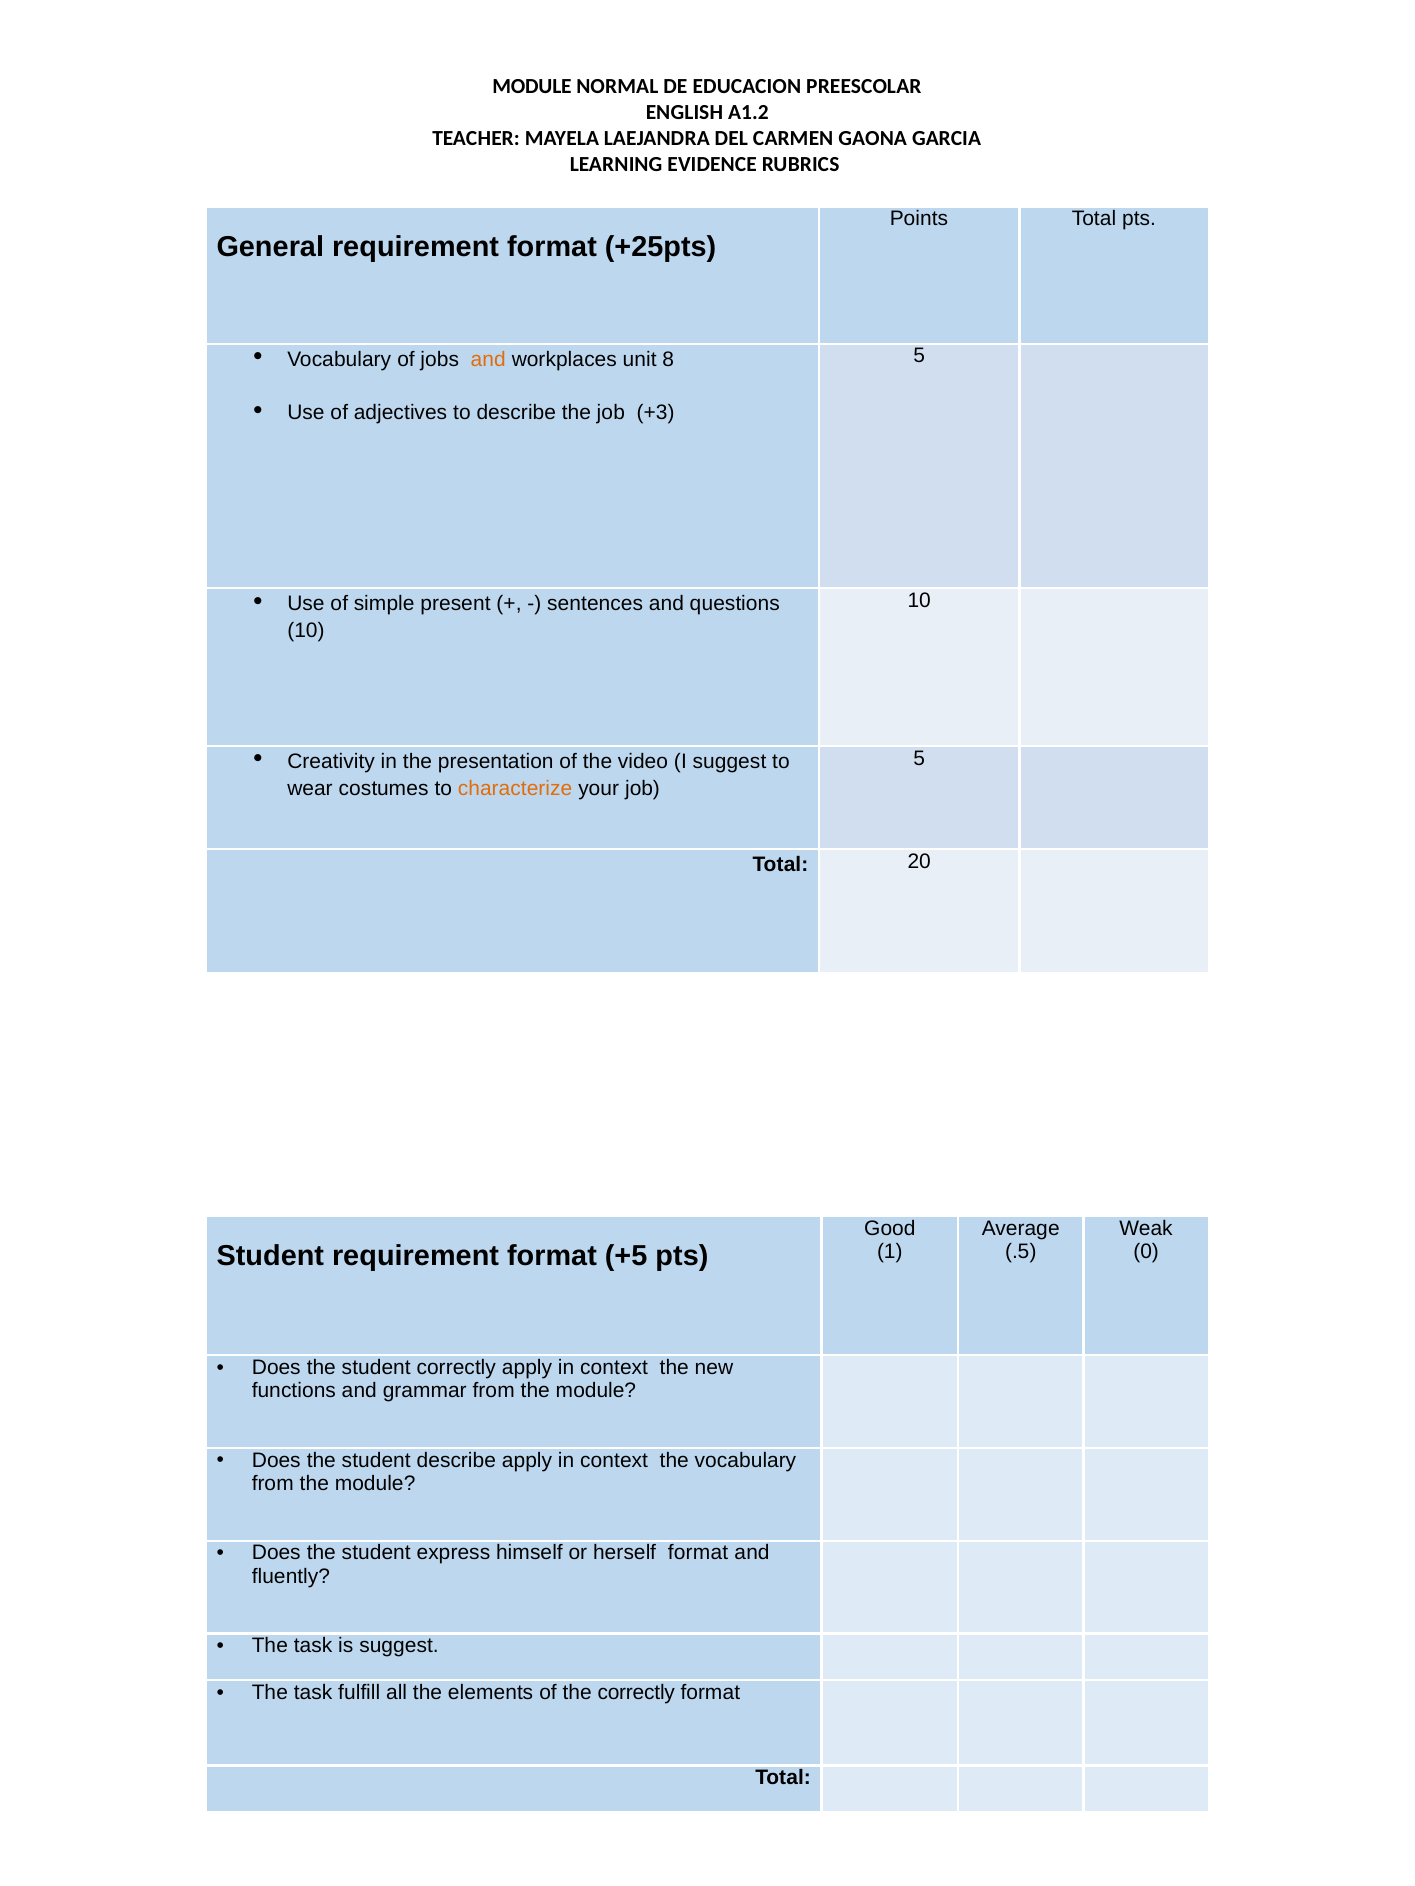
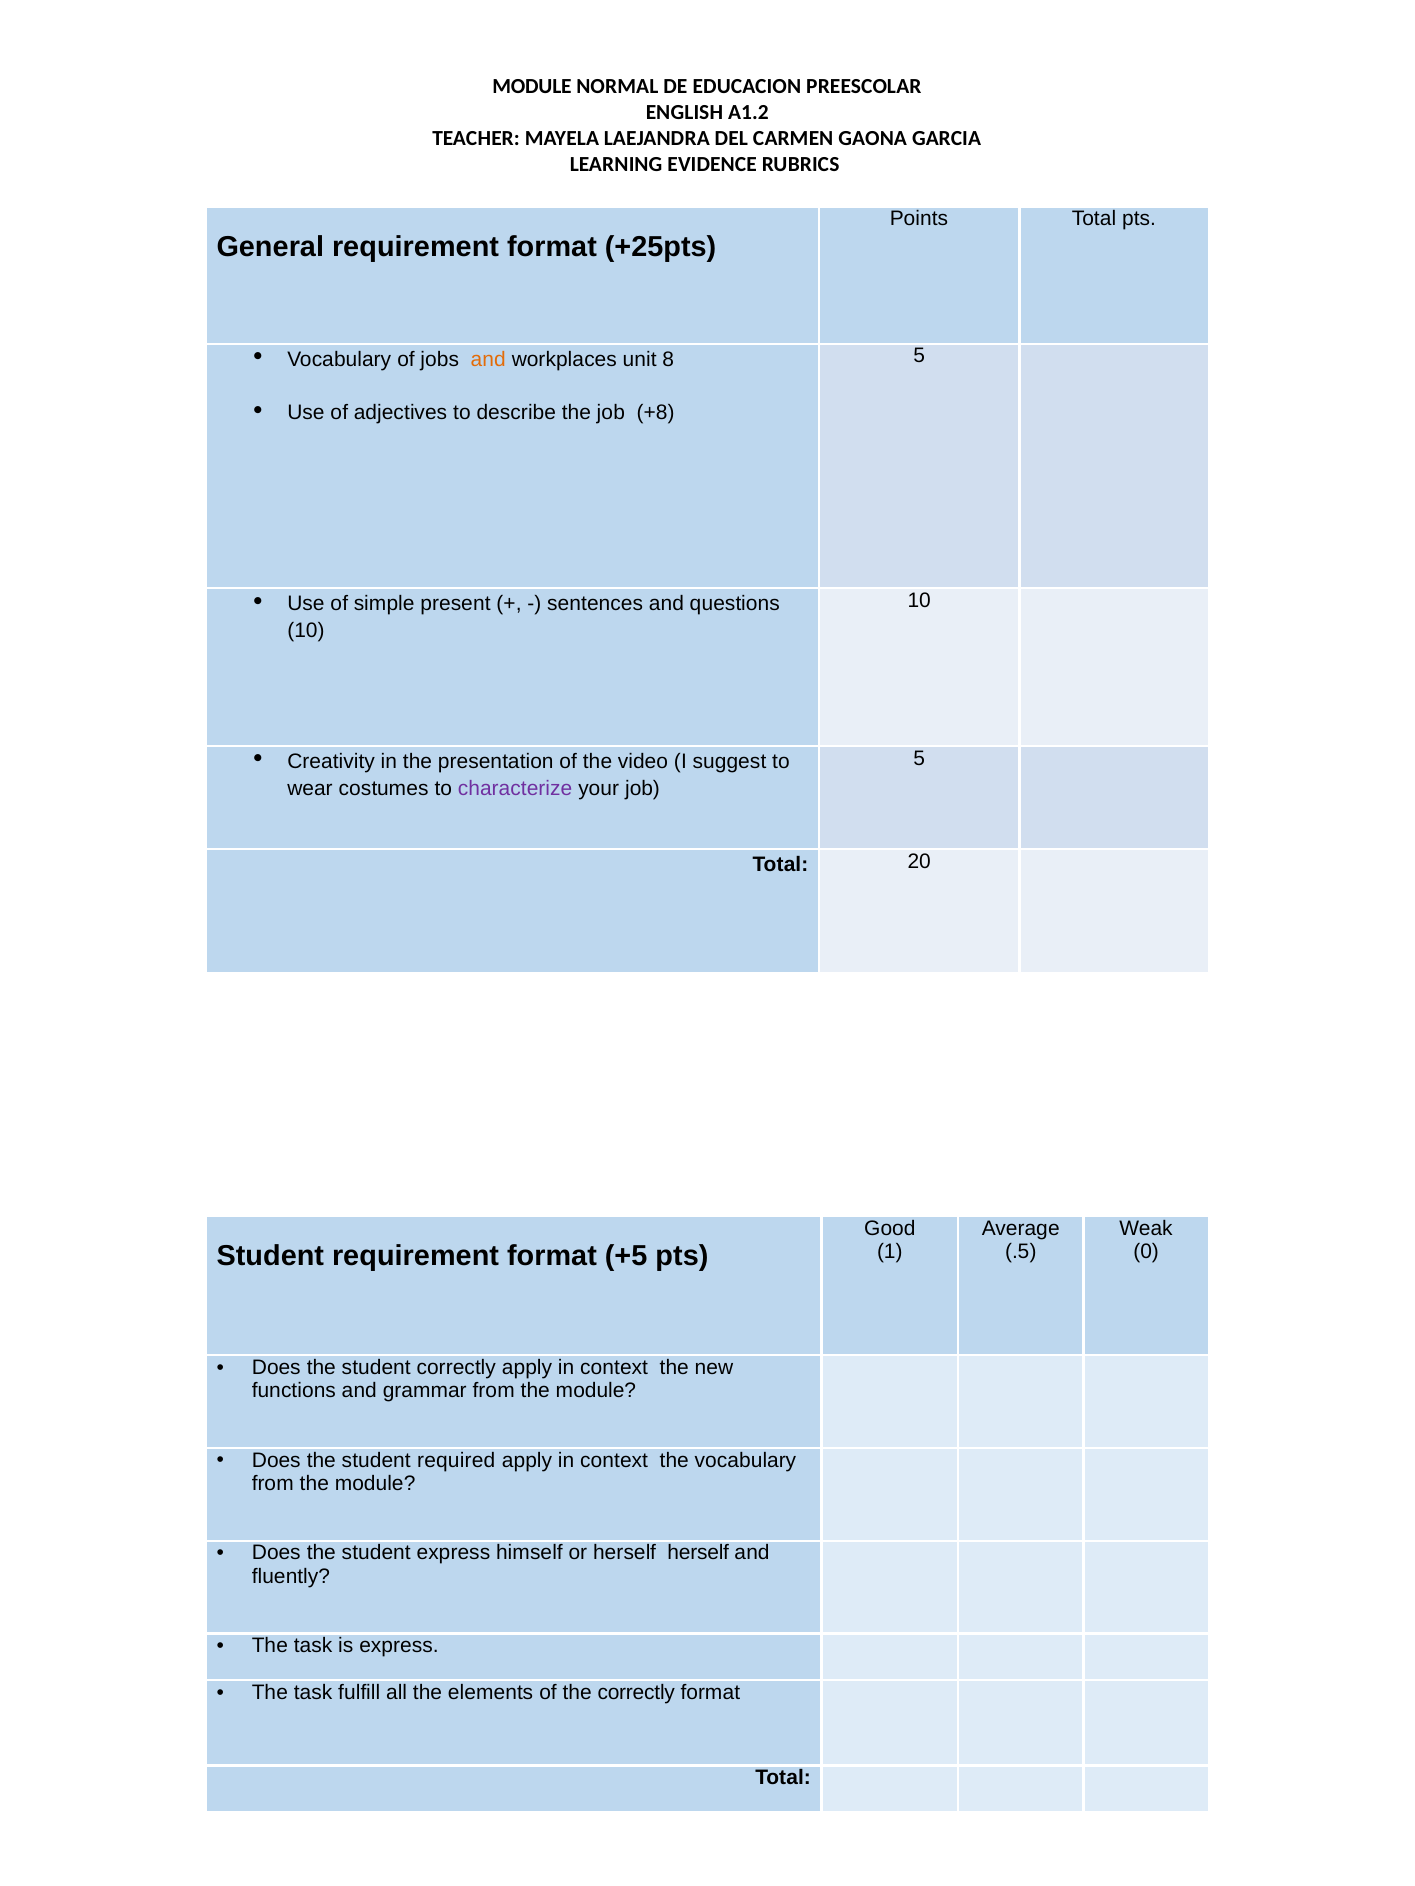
+3: +3 -> +8 (656, 413)
characterize colour: orange -> purple (515, 789)
student describe: describe -> required (456, 1461)
herself format: format -> herself (698, 1554)
is suggest: suggest -> express (399, 1646)
